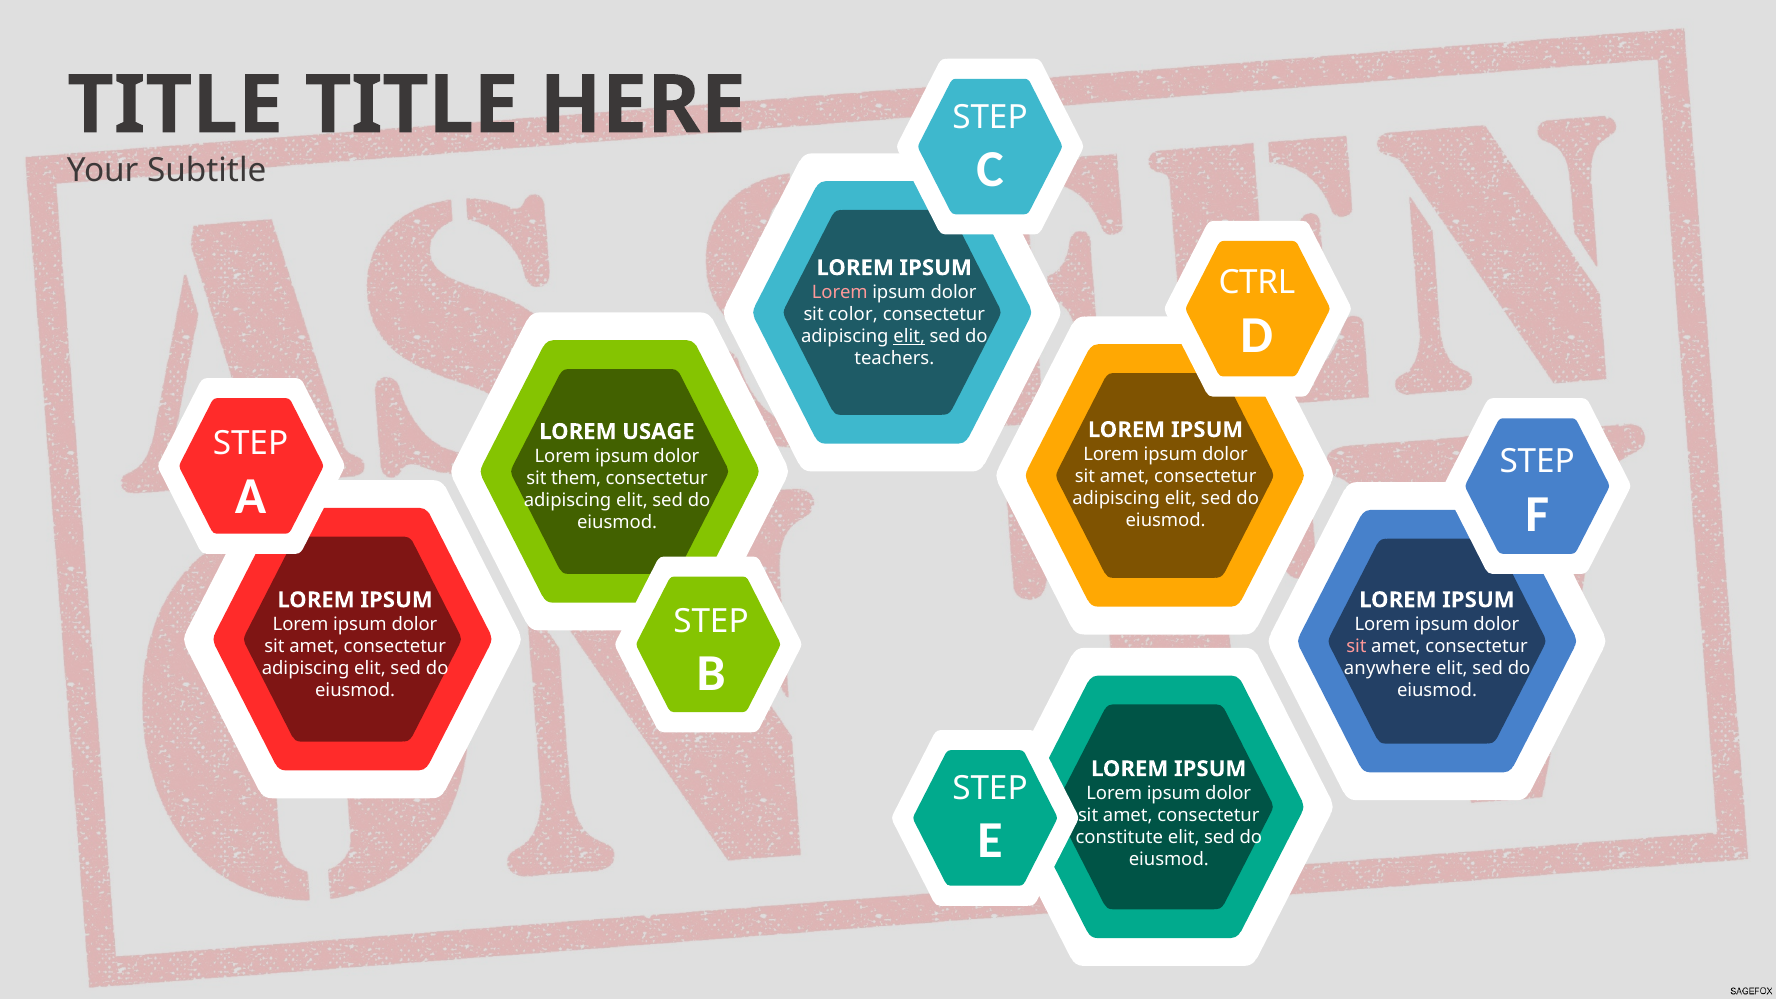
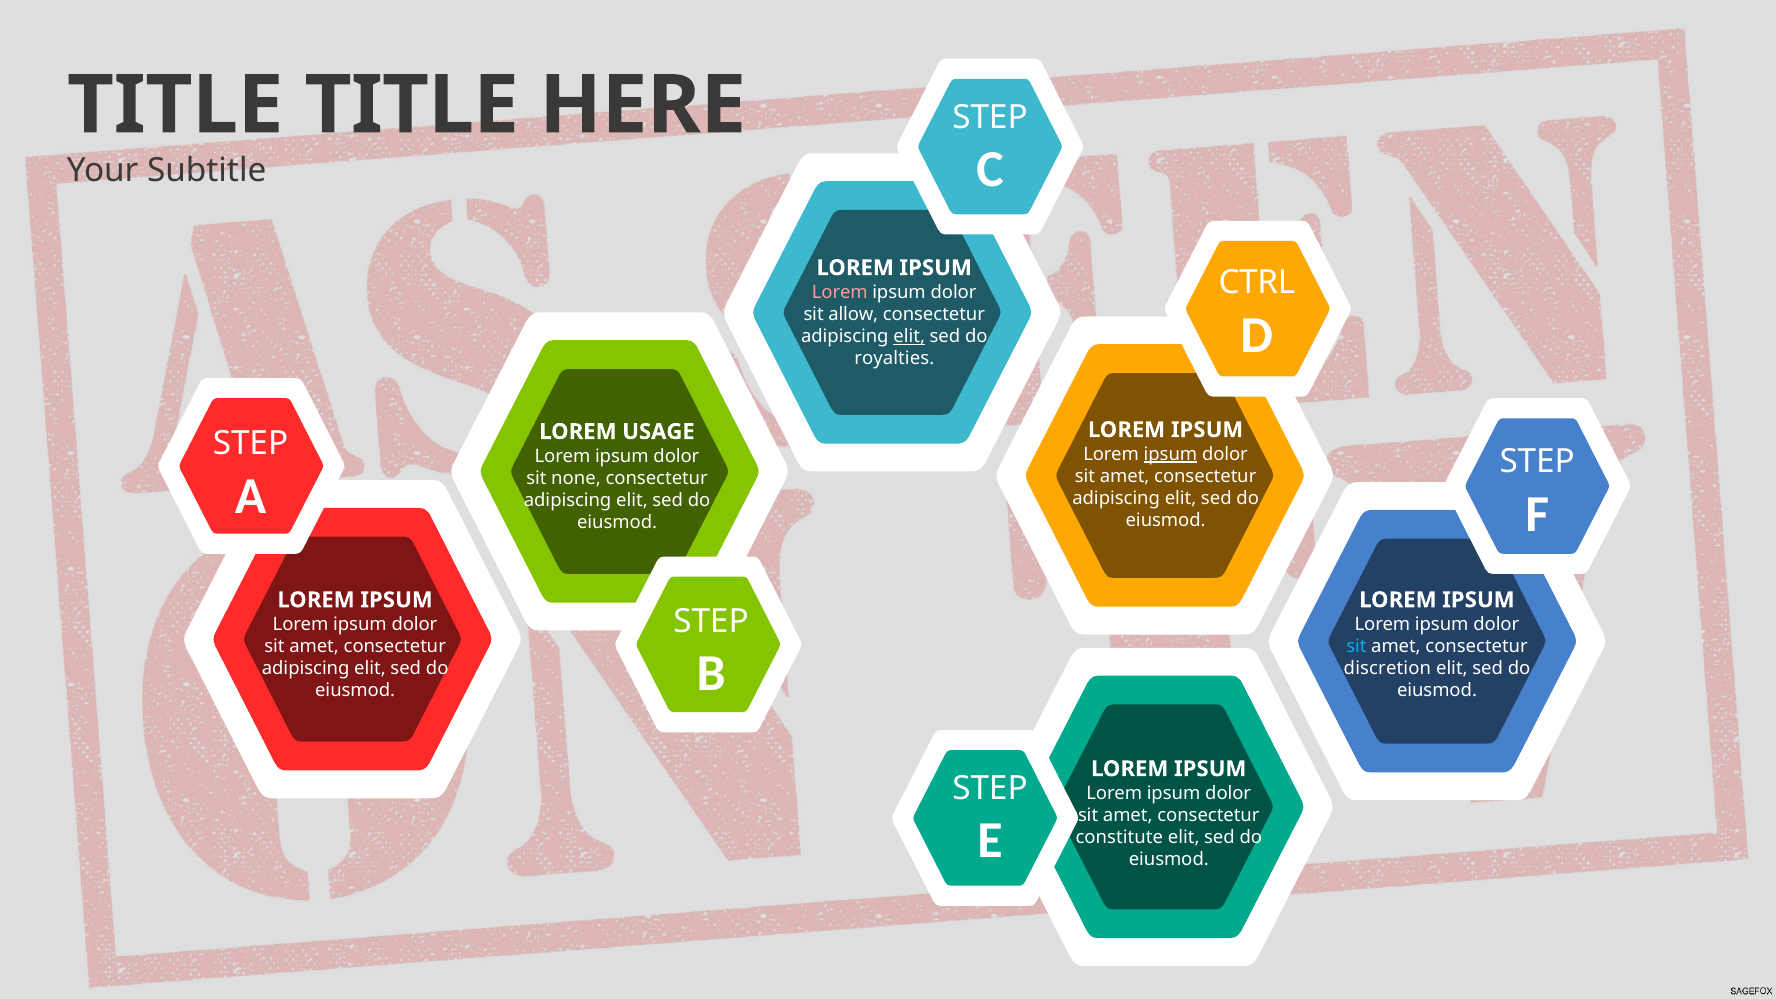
color: color -> allow (853, 314)
teachers: teachers -> royalties (894, 359)
ipsum underline: none -> present (1170, 454)
them: them -> none (576, 478)
sit colour: pink -> light blue (1356, 646)
anywhere: anywhere -> discretion (1387, 669)
